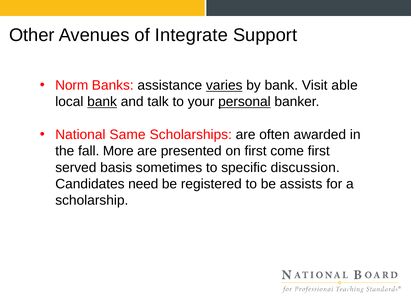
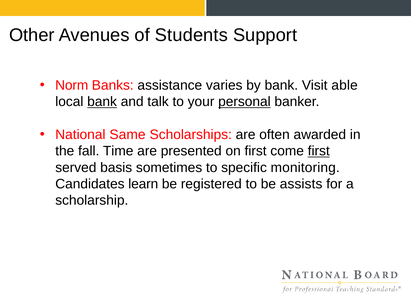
Integrate: Integrate -> Students (191, 35)
varies underline: present -> none (224, 85)
More: More -> Time (118, 151)
first underline: none -> present (319, 151)
discussion: discussion -> monitoring (305, 168)
need: need -> learn (143, 184)
